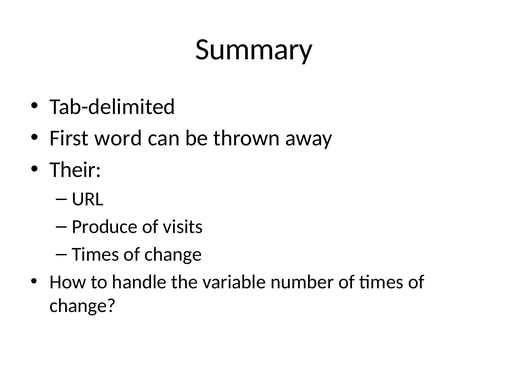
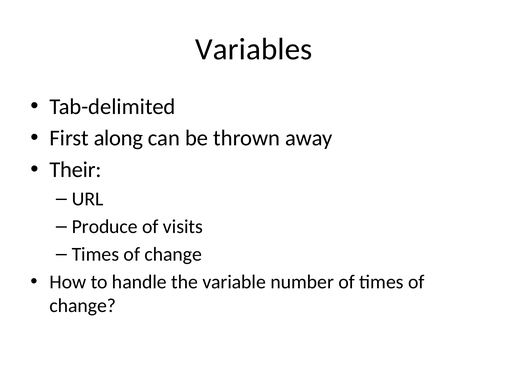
Summary: Summary -> Variables (254, 49)
word: word -> along (118, 138)
